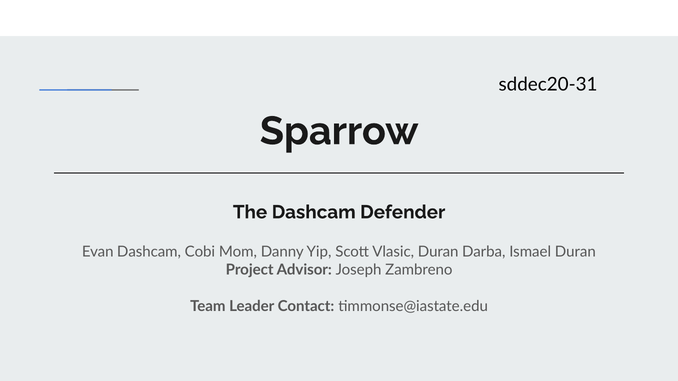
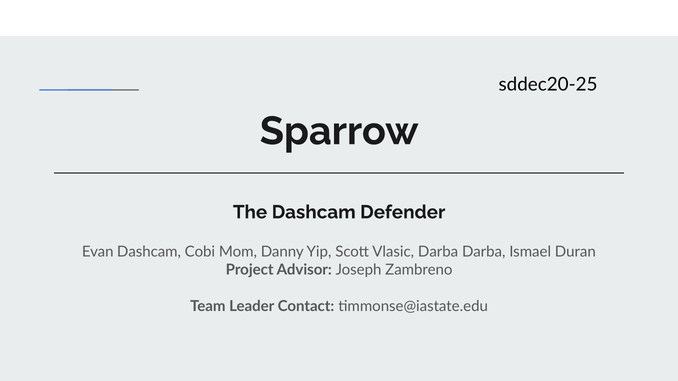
sddec20-31: sddec20-31 -> sddec20-25 (548, 85)
Vlasic Duran: Duran -> Darba (438, 252)
